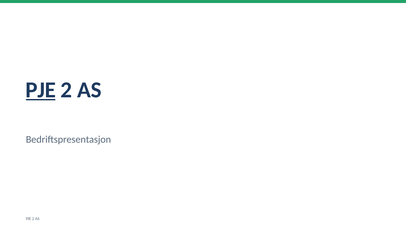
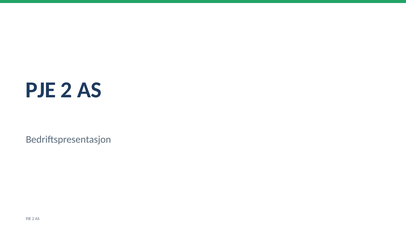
PJE underline: present -> none (41, 90)
